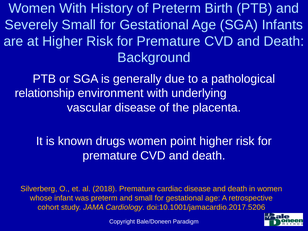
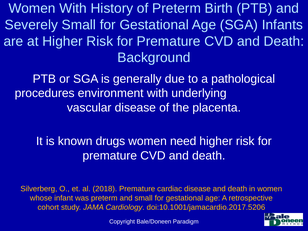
relationship: relationship -> procedures (45, 93)
point: point -> need (183, 141)
